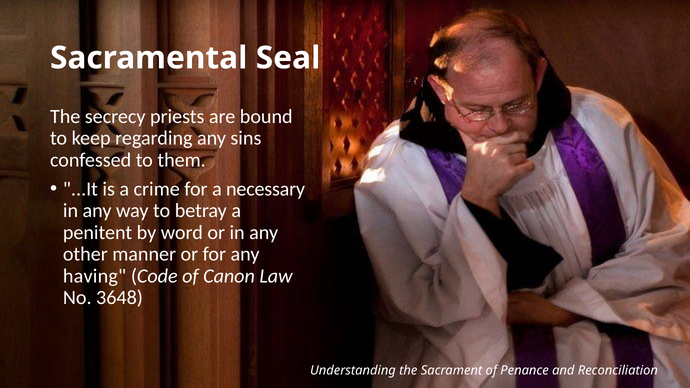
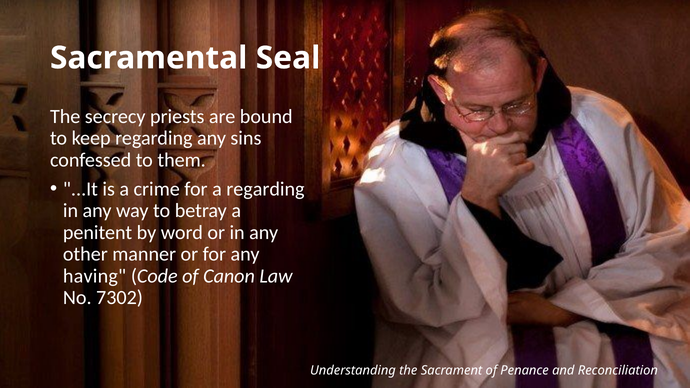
a necessary: necessary -> regarding (265, 189)
3648: 3648 -> 7302 (120, 298)
